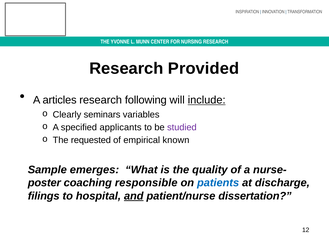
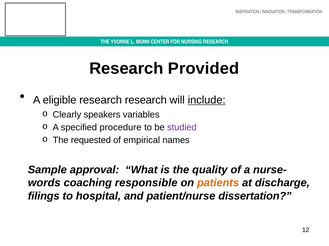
articles: articles -> eligible (60, 100)
following: following -> research (146, 100)
seminars: seminars -> speakers (102, 115)
applicants: applicants -> procedure (121, 128)
known: known -> names (176, 140)
emerges: emerges -> approval (95, 170)
poster: poster -> words (44, 183)
patients colour: blue -> orange (218, 183)
and underline: present -> none (134, 197)
